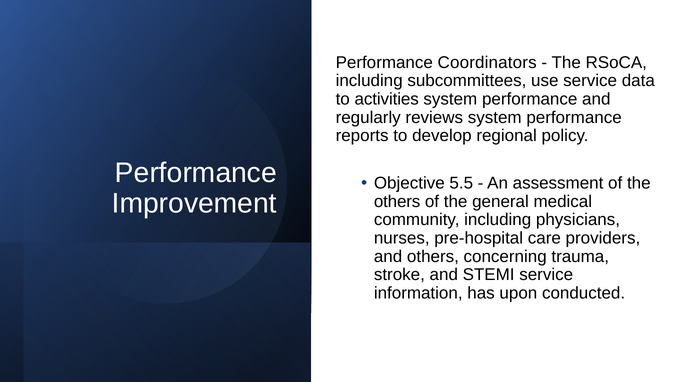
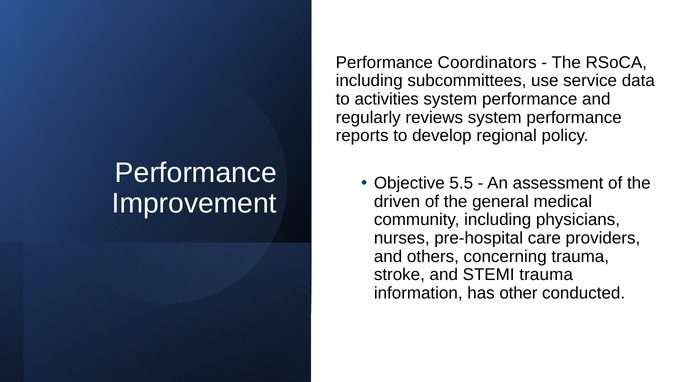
others: others -> driven (397, 202)
STEMI service: service -> trauma (546, 275)
upon: upon -> other (518, 293)
